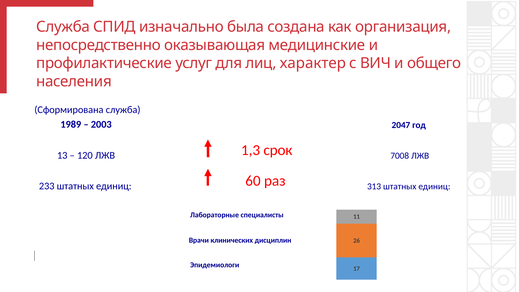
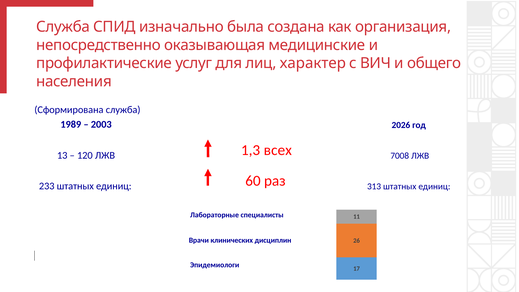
2047: 2047 -> 2026 (401, 125)
срок: срок -> всех (278, 150)
